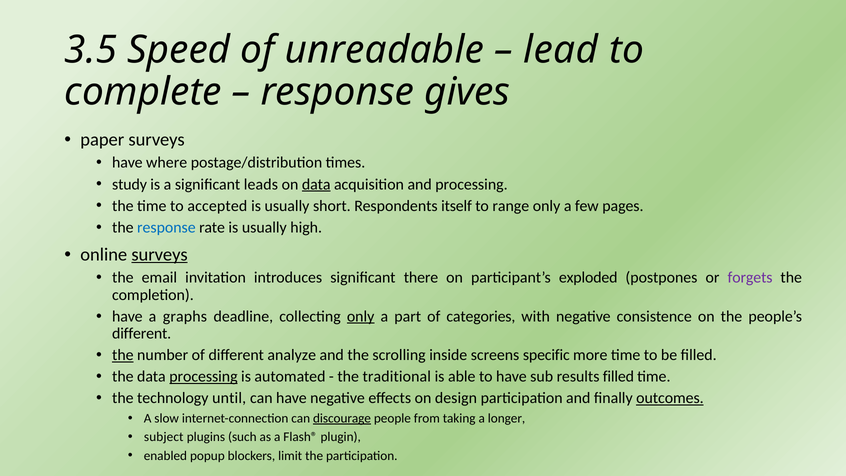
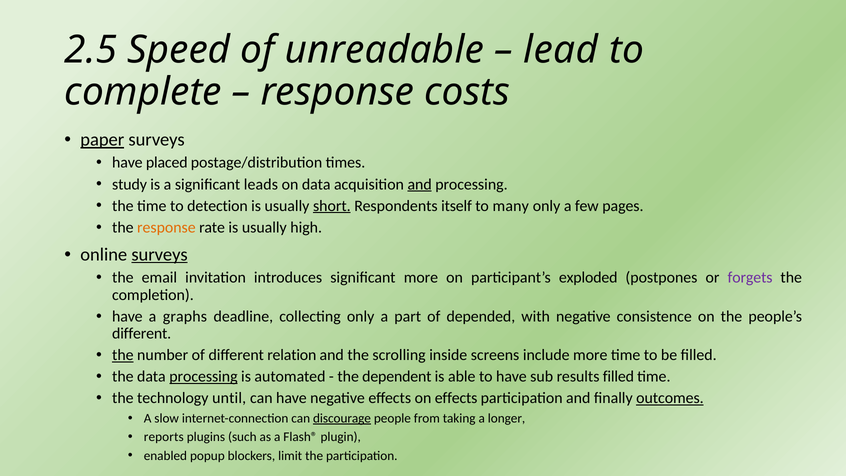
3.5: 3.5 -> 2.5 (91, 50)
gives: gives -> costs (467, 92)
paper underline: none -> present (102, 140)
where: where -> placed (167, 163)
data underline: present -> none (316, 184)
and underline: none -> present (420, 184)
accepted: accepted -> detection (217, 206)
short underline: none -> present (332, 206)
range: range -> many (511, 206)
response colour: blue -> orange (166, 227)
significant there: there -> more (421, 278)
only underline: present -> none (361, 316)
categories: categories -> depended (481, 316)
analyze: analyze -> relation (292, 355)
specific: specific -> include (546, 355)
traditional: traditional -> dependent (397, 377)
on design: design -> effects (456, 398)
subject: subject -> reports (164, 437)
